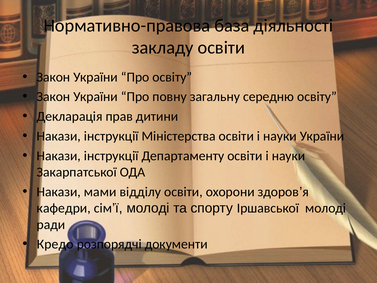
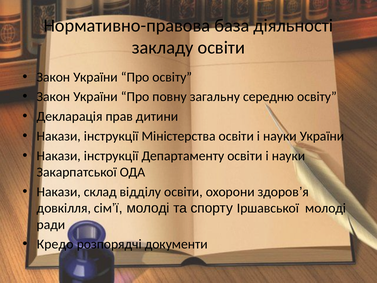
мами: мами -> склад (100, 192)
кафедри: кафедри -> довкілля (64, 208)
